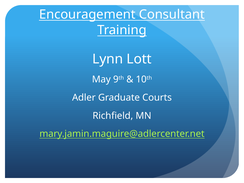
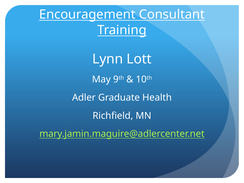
Courts: Courts -> Health (157, 98)
